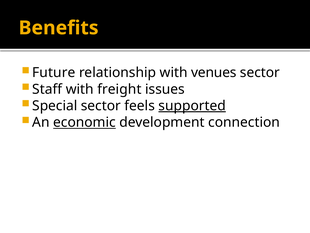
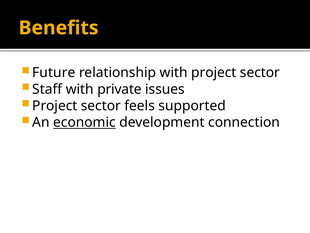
with venues: venues -> project (214, 73)
freight: freight -> private (119, 89)
Special: Special -> Project (55, 106)
supported underline: present -> none (192, 106)
